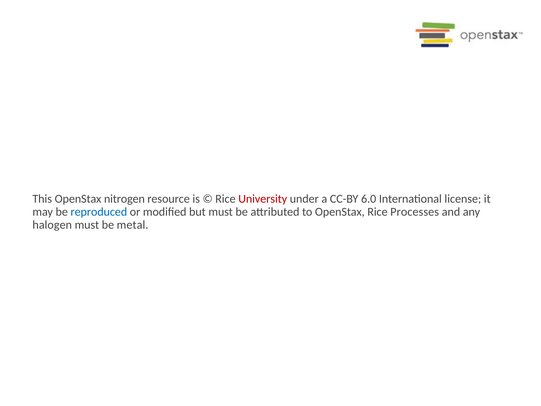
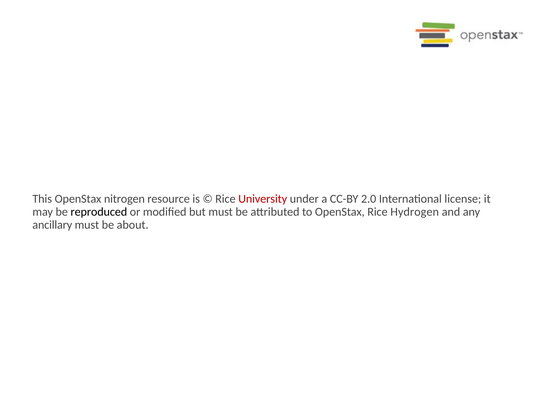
6.0: 6.0 -> 2.0 (369, 199)
reproduced colour: blue -> black (99, 212)
Processes: Processes -> Hydrogen (415, 212)
halogen: halogen -> ancillary (52, 225)
metal: metal -> about (133, 225)
